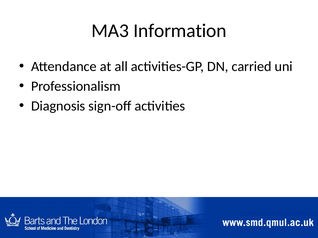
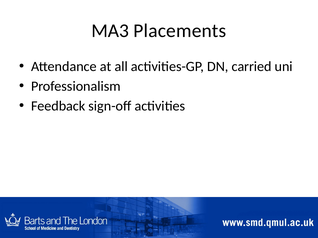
Information: Information -> Placements (180, 31)
Diagnosis: Diagnosis -> Feedback (58, 106)
